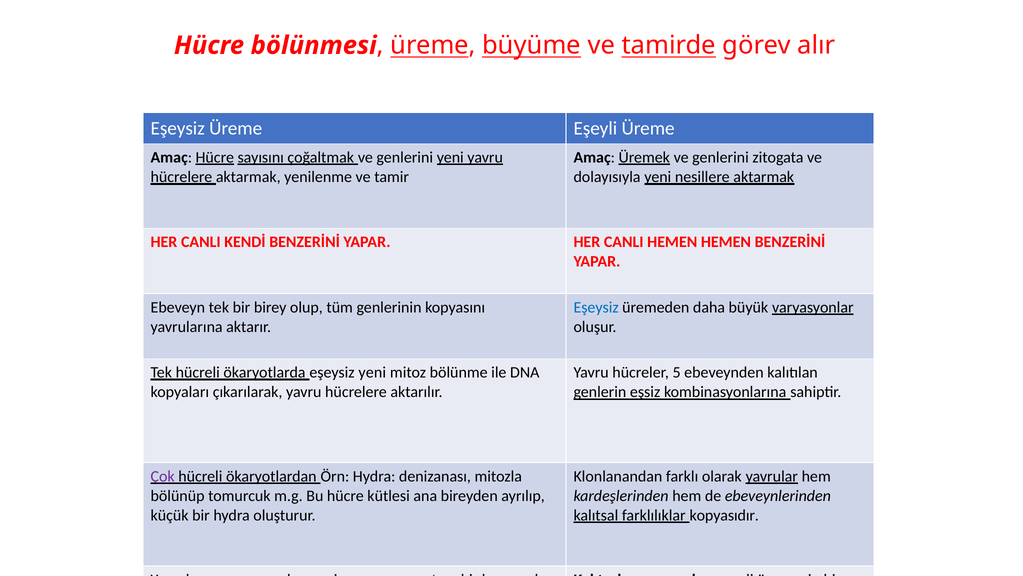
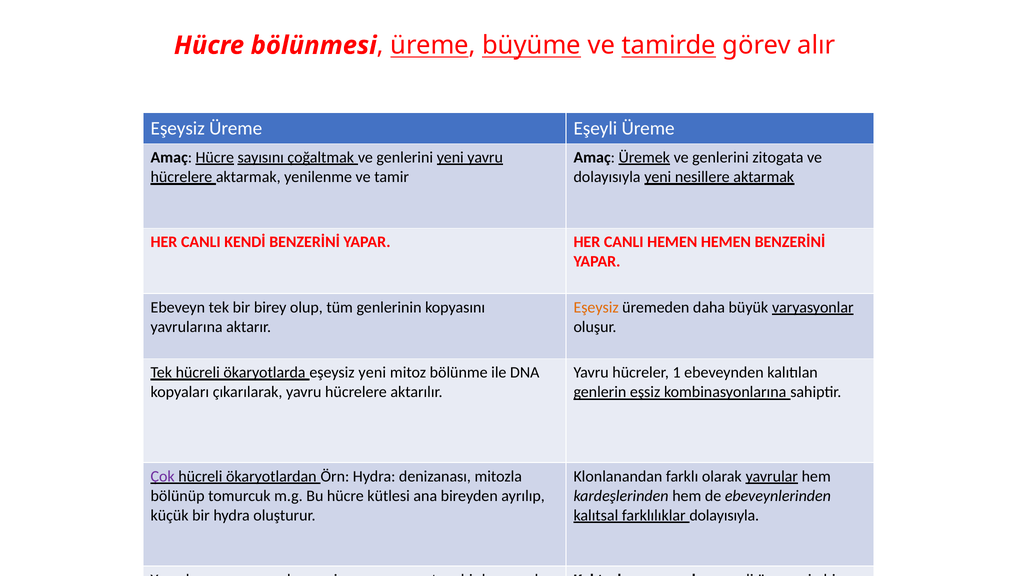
Eşeysiz colour: blue -> orange (596, 307)
5: 5 -> 1 (677, 372)
farklılıklar kopyasıdır: kopyasıdır -> dolayısıyla (724, 515)
